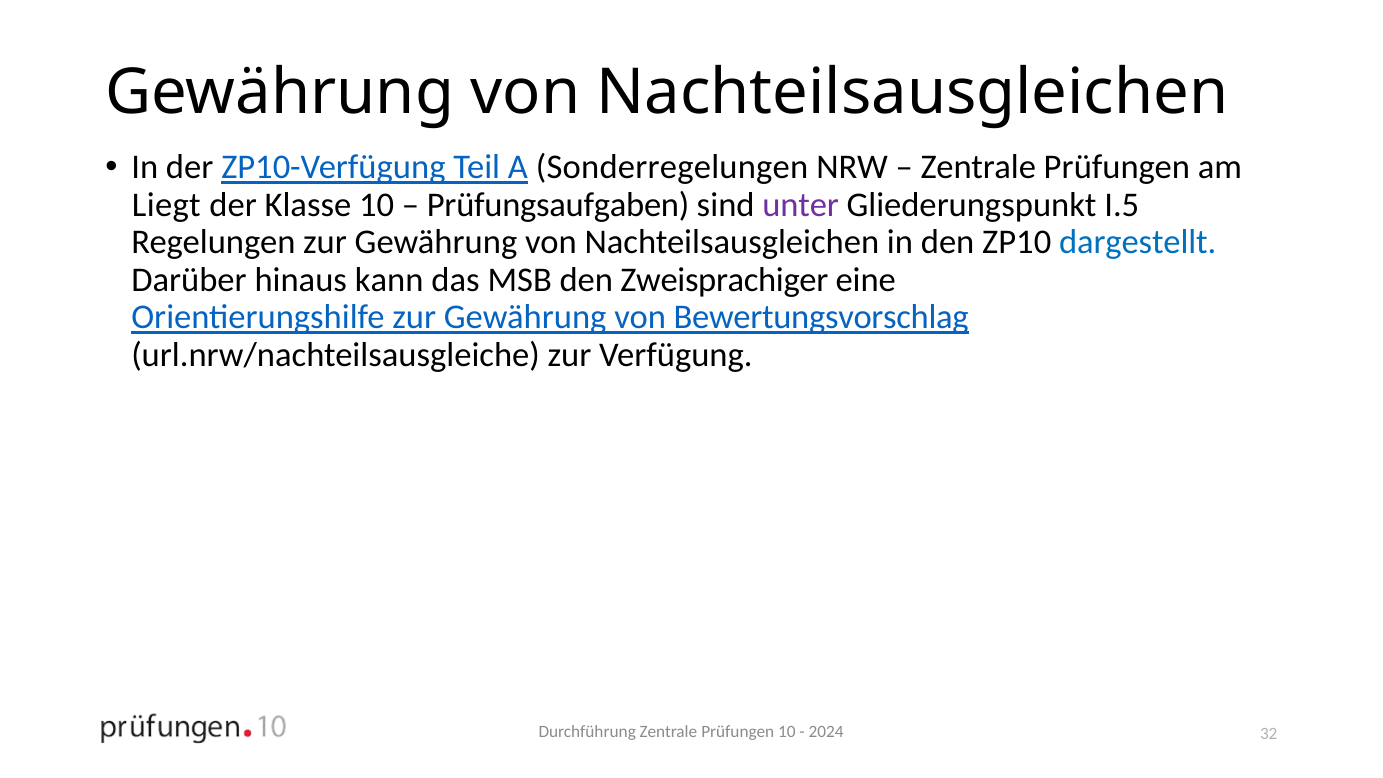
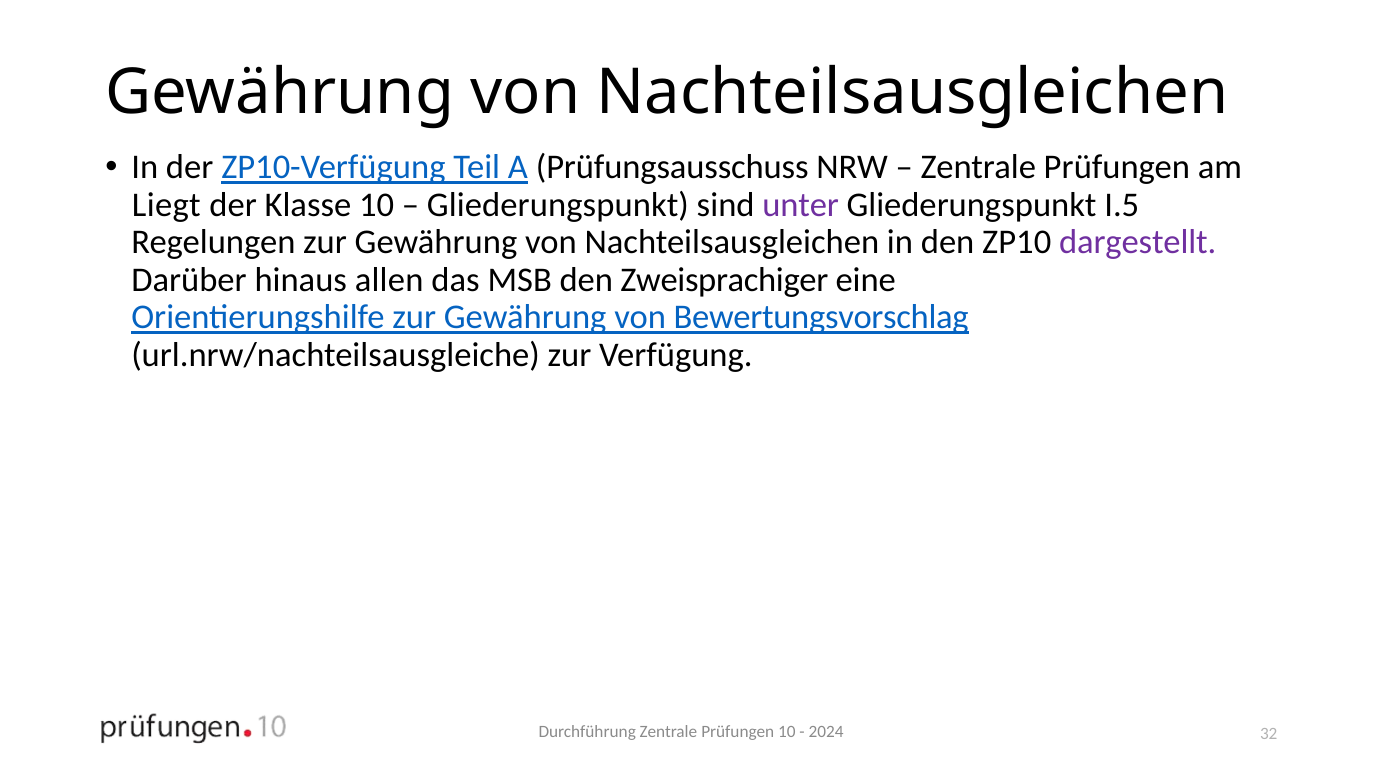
Sonderregelungen: Sonderregelungen -> Prüfungsausschuss (672, 168)
Prüfungsaufgaben: Prüfungsaufgaben -> Gliederungspunkt (558, 205)
dargestellt colour: blue -> purple (1138, 242)
kann: kann -> allen (389, 280)
